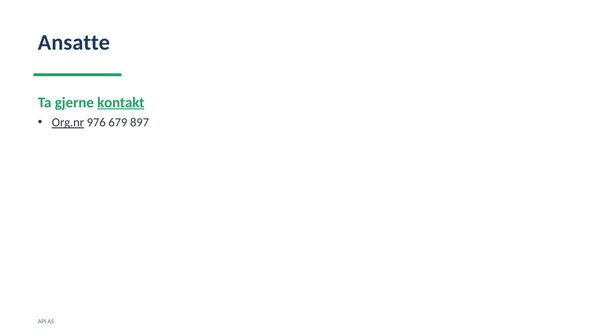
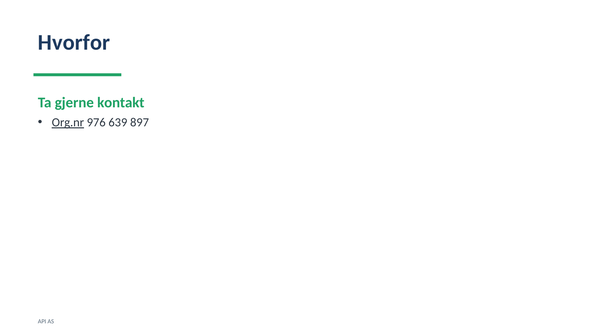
Ansatte: Ansatte -> Hvorfor (74, 42)
kontakt underline: present -> none (121, 102)
679: 679 -> 639 (118, 122)
